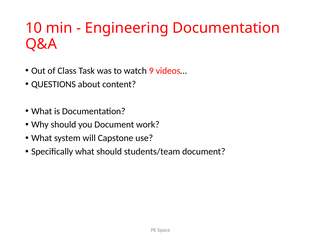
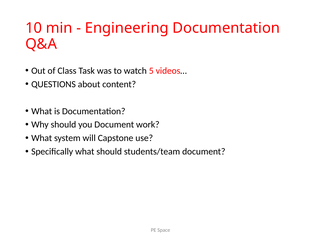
9: 9 -> 5 (151, 71)
